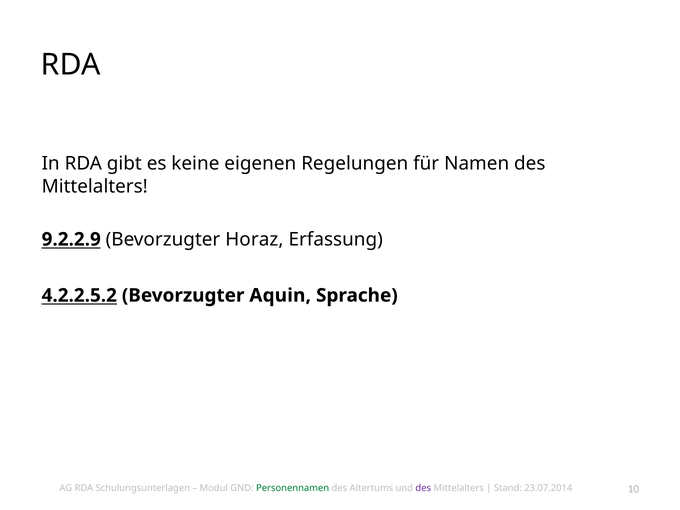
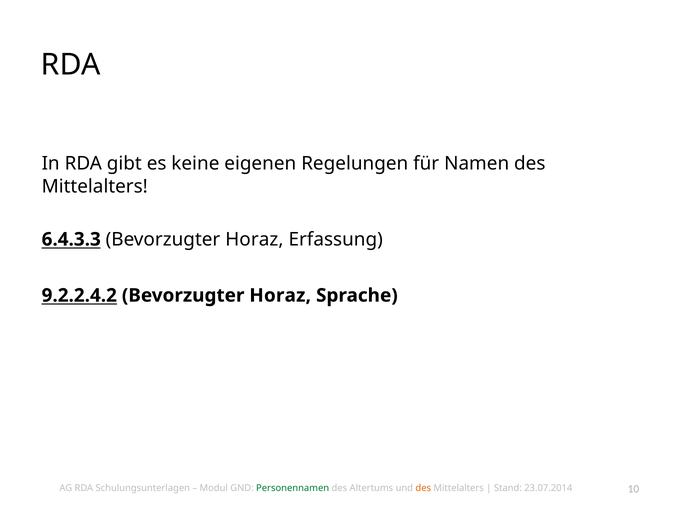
9.2.2.9: 9.2.2.9 -> 6.4.3.3 (71, 239)
4.2.2.5.2: 4.2.2.5.2 -> 9.2.2.4.2 (79, 295)
Aquin: Aquin -> Horaz (280, 295)
des colour: purple -> orange (423, 488)
